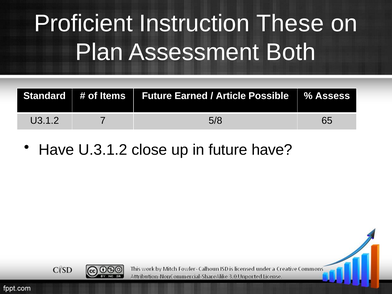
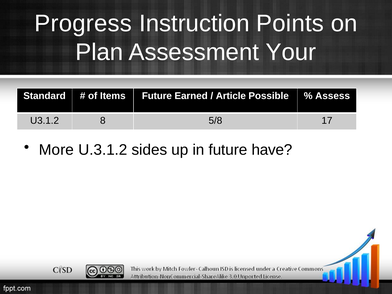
Proficient: Proficient -> Progress (83, 24)
These: These -> Points (290, 24)
Both: Both -> Your (291, 52)
7: 7 -> 8 (103, 121)
65: 65 -> 17 (327, 121)
Have: Have -> More (56, 150)
close: close -> sides (149, 150)
